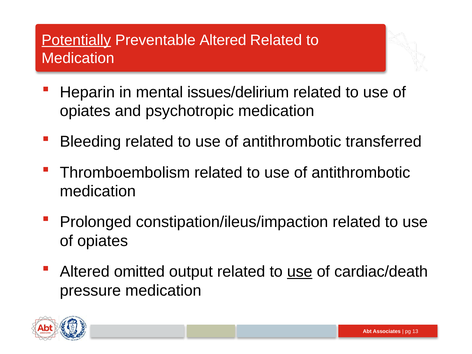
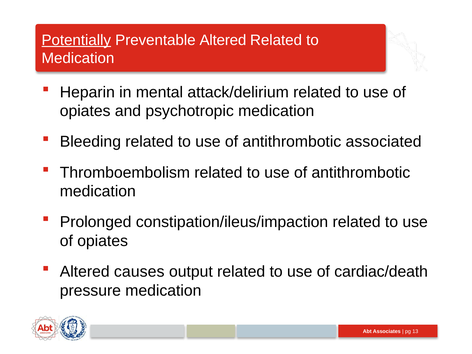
issues/delirium: issues/delirium -> attack/delirium (238, 92)
transferred: transferred -> associated (384, 142)
omitted: omitted -> causes (139, 272)
use underline: present -> none (300, 272)
